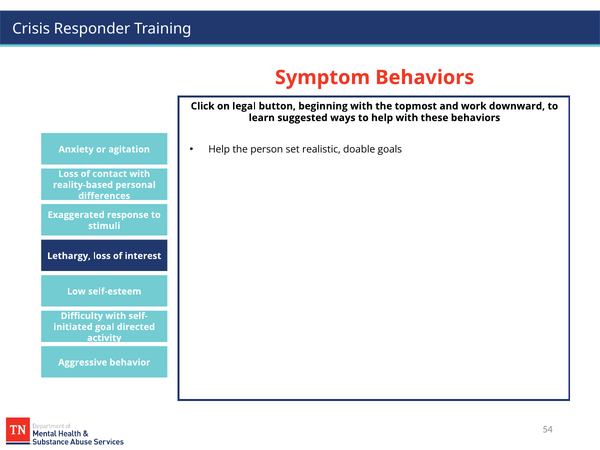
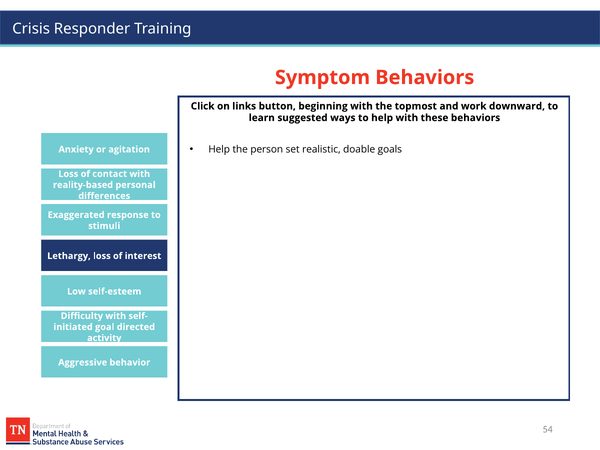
legal: legal -> links (244, 106)
